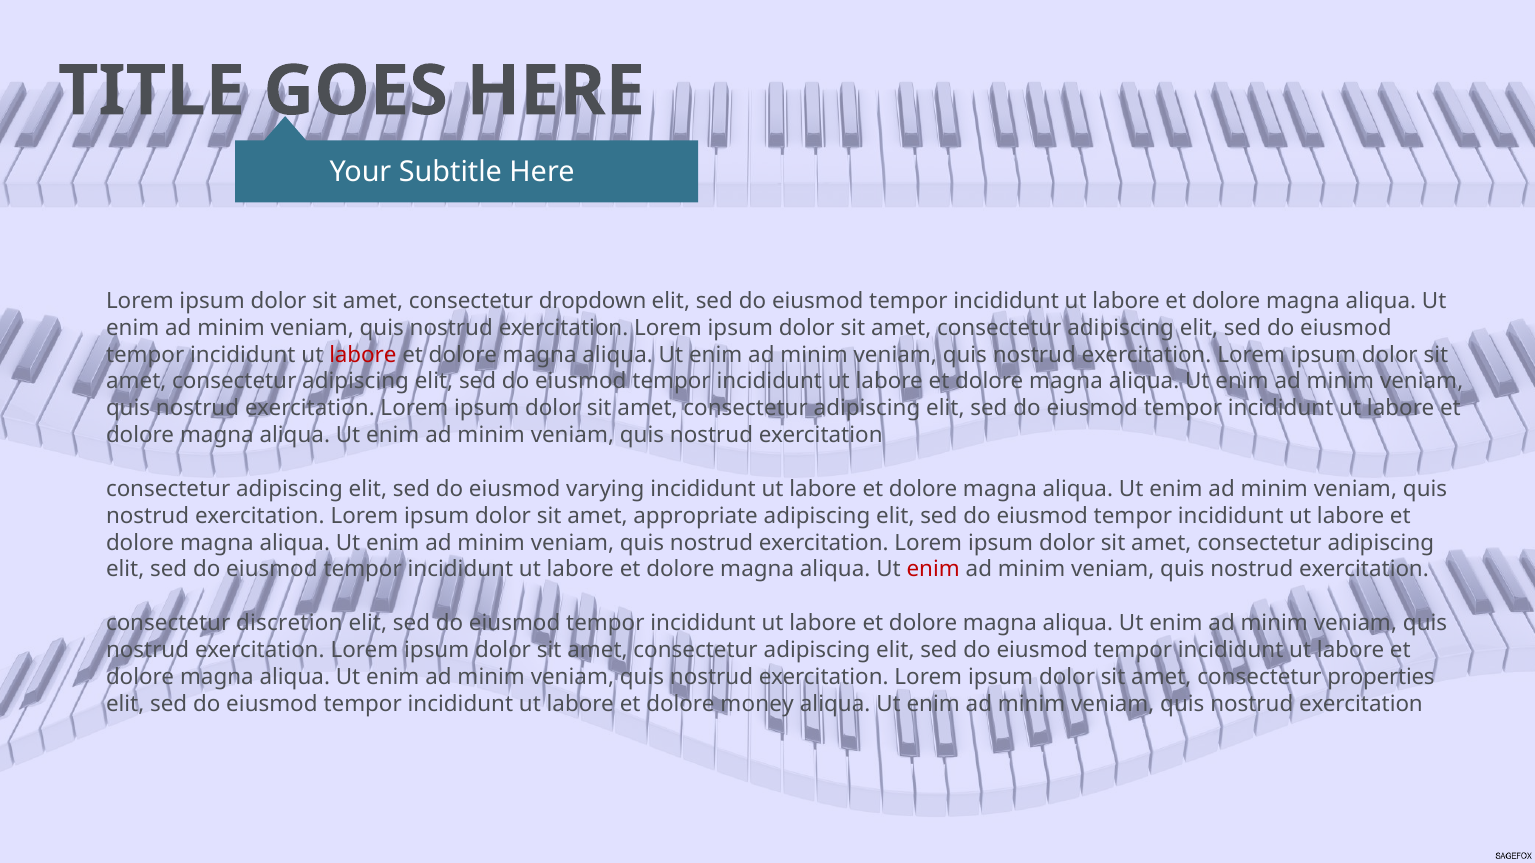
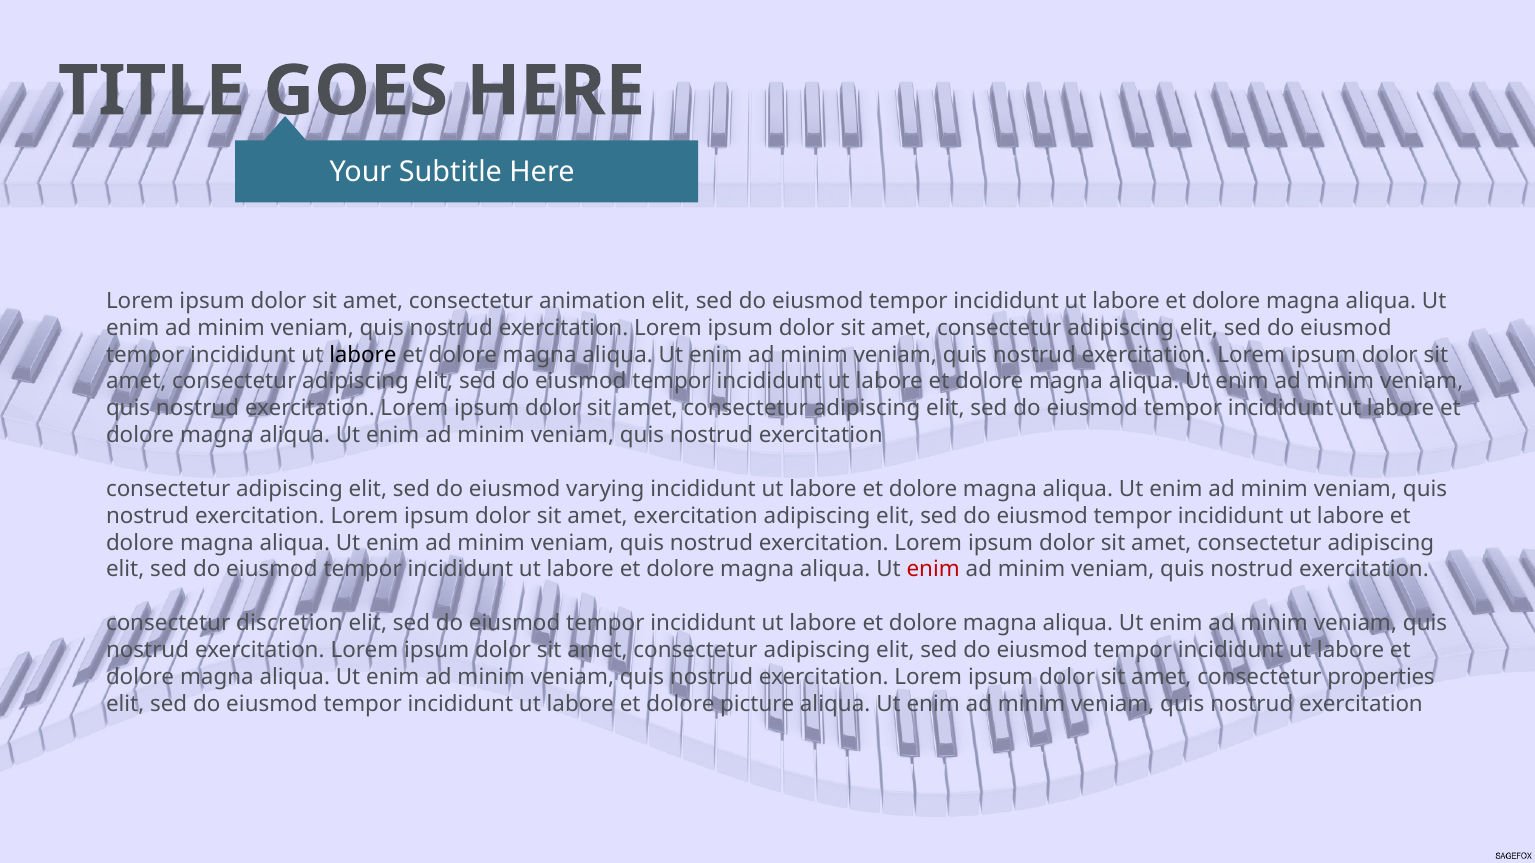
dropdown: dropdown -> animation (592, 301)
labore colour: red -> black (363, 355)
amet appropriate: appropriate -> exercitation (696, 516)
money: money -> picture (757, 704)
